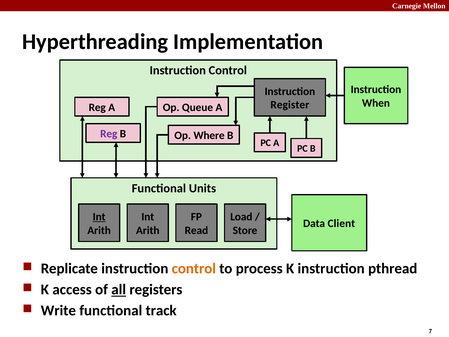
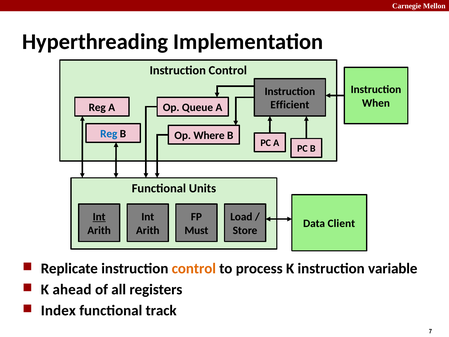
Register: Register -> Efficient (290, 105)
Reg colour: purple -> blue (109, 134)
Read: Read -> Must (196, 230)
pthread: pthread -> variable (393, 269)
access: access -> ahead (72, 289)
all underline: present -> none (119, 289)
Write: Write -> Index (58, 310)
